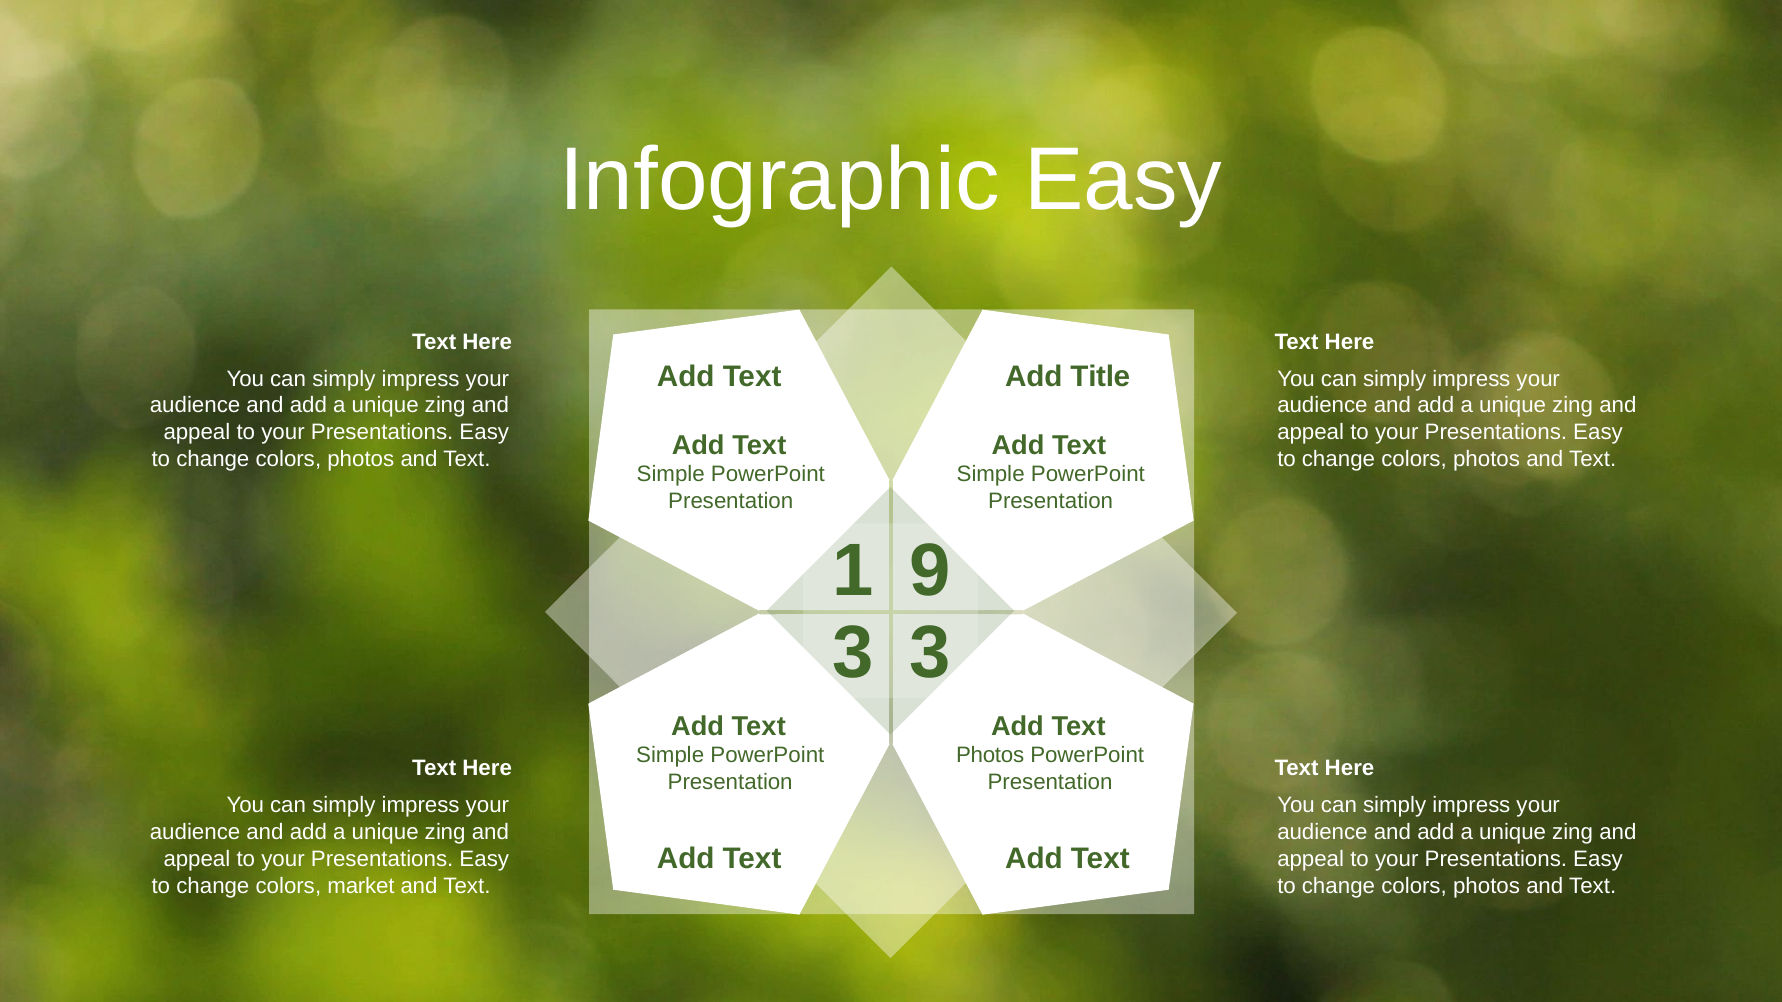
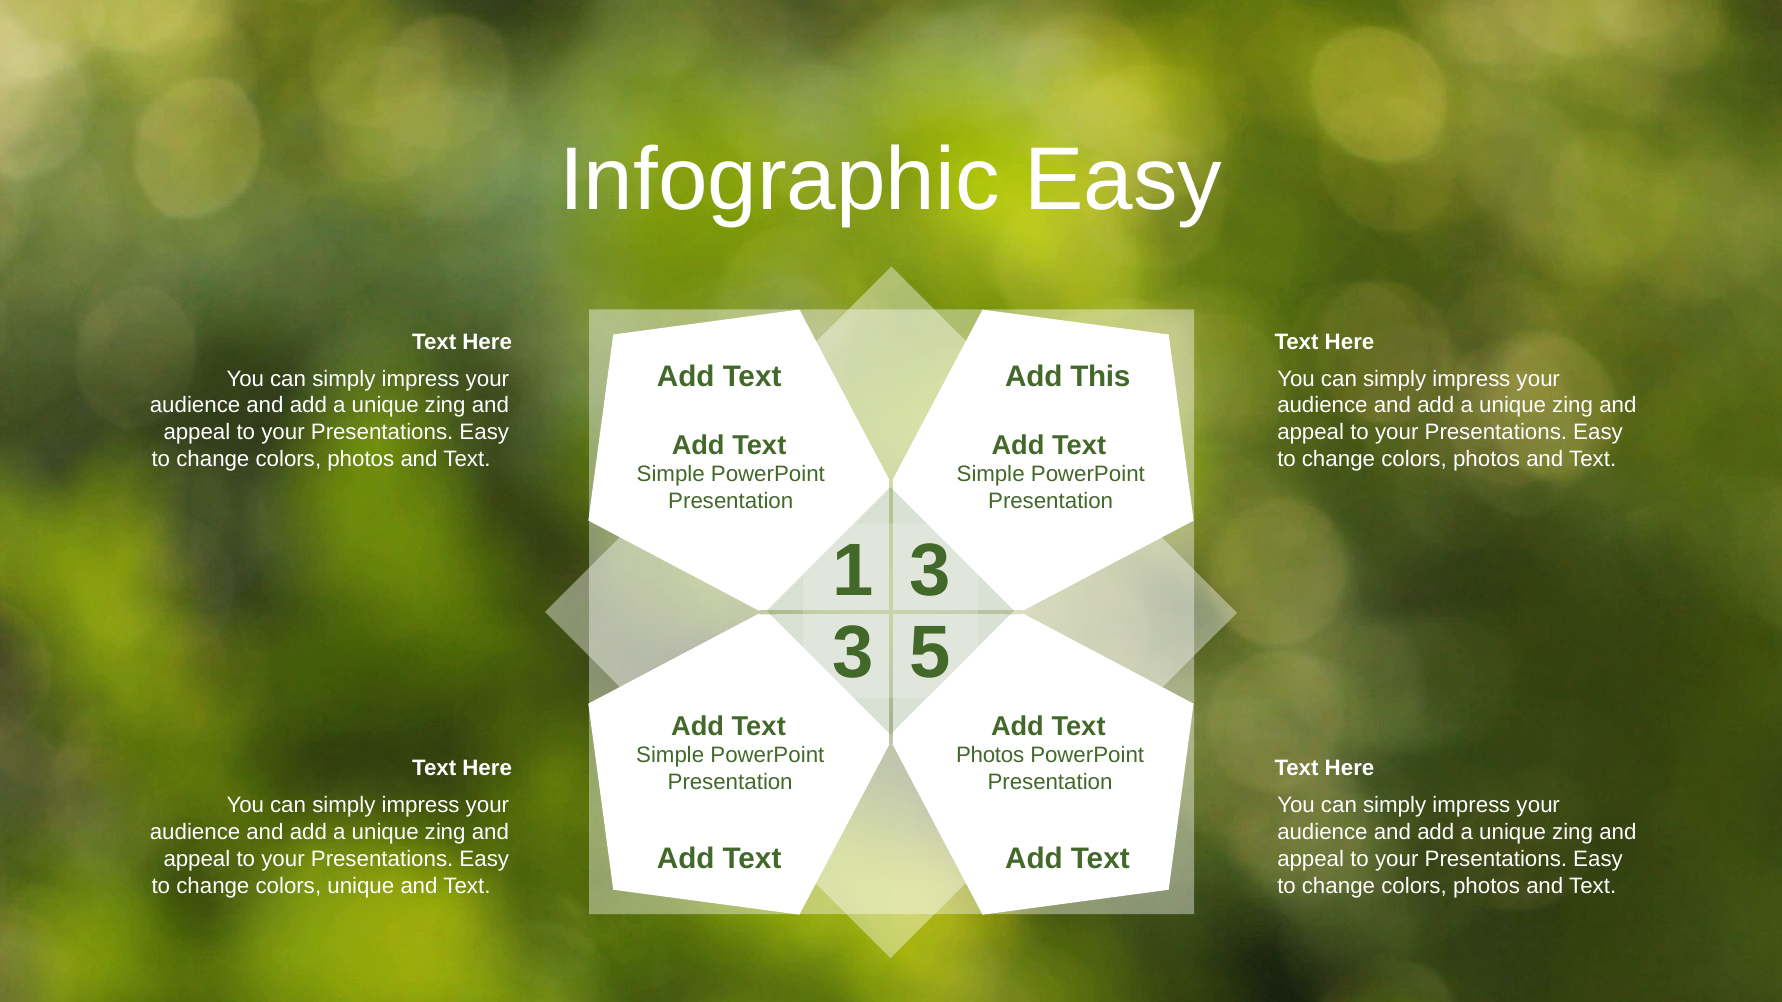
Title: Title -> This (1100, 377)
1 9: 9 -> 3 (930, 571)
3 3: 3 -> 5 (930, 654)
colors market: market -> unique (361, 886)
